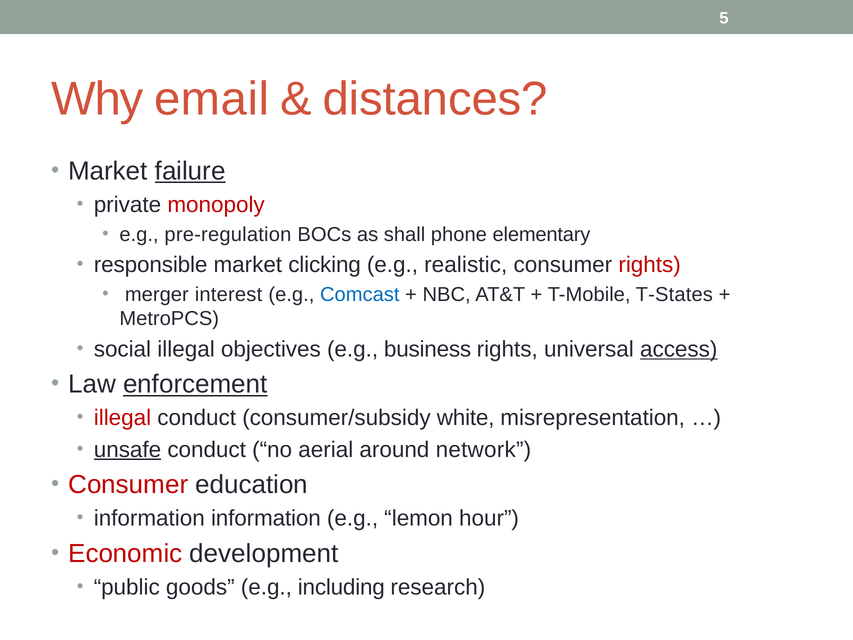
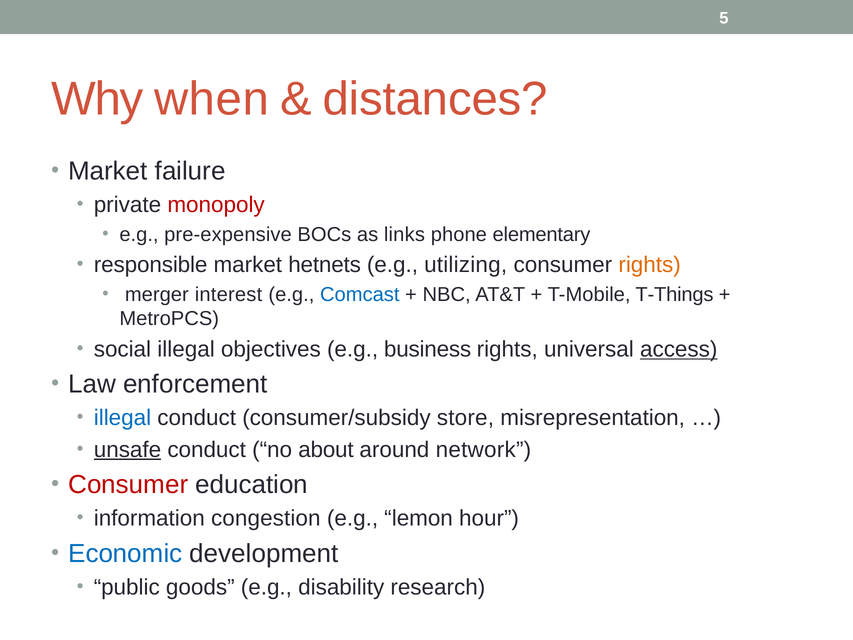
email: email -> when (212, 99)
failure underline: present -> none (190, 171)
pre-regulation: pre-regulation -> pre-expensive (228, 234)
shall: shall -> links (404, 234)
clicking: clicking -> hetnets (325, 265)
realistic: realistic -> utilizing (466, 265)
rights colour: red -> orange (650, 265)
T-States: T-States -> T-Things (675, 294)
enforcement underline: present -> none (195, 384)
illegal colour: red -> blue (122, 418)
white: white -> store (465, 418)
aerial: aerial -> about (326, 450)
information information: information -> congestion (266, 518)
Economic colour: red -> blue (125, 553)
including: including -> disability (341, 587)
